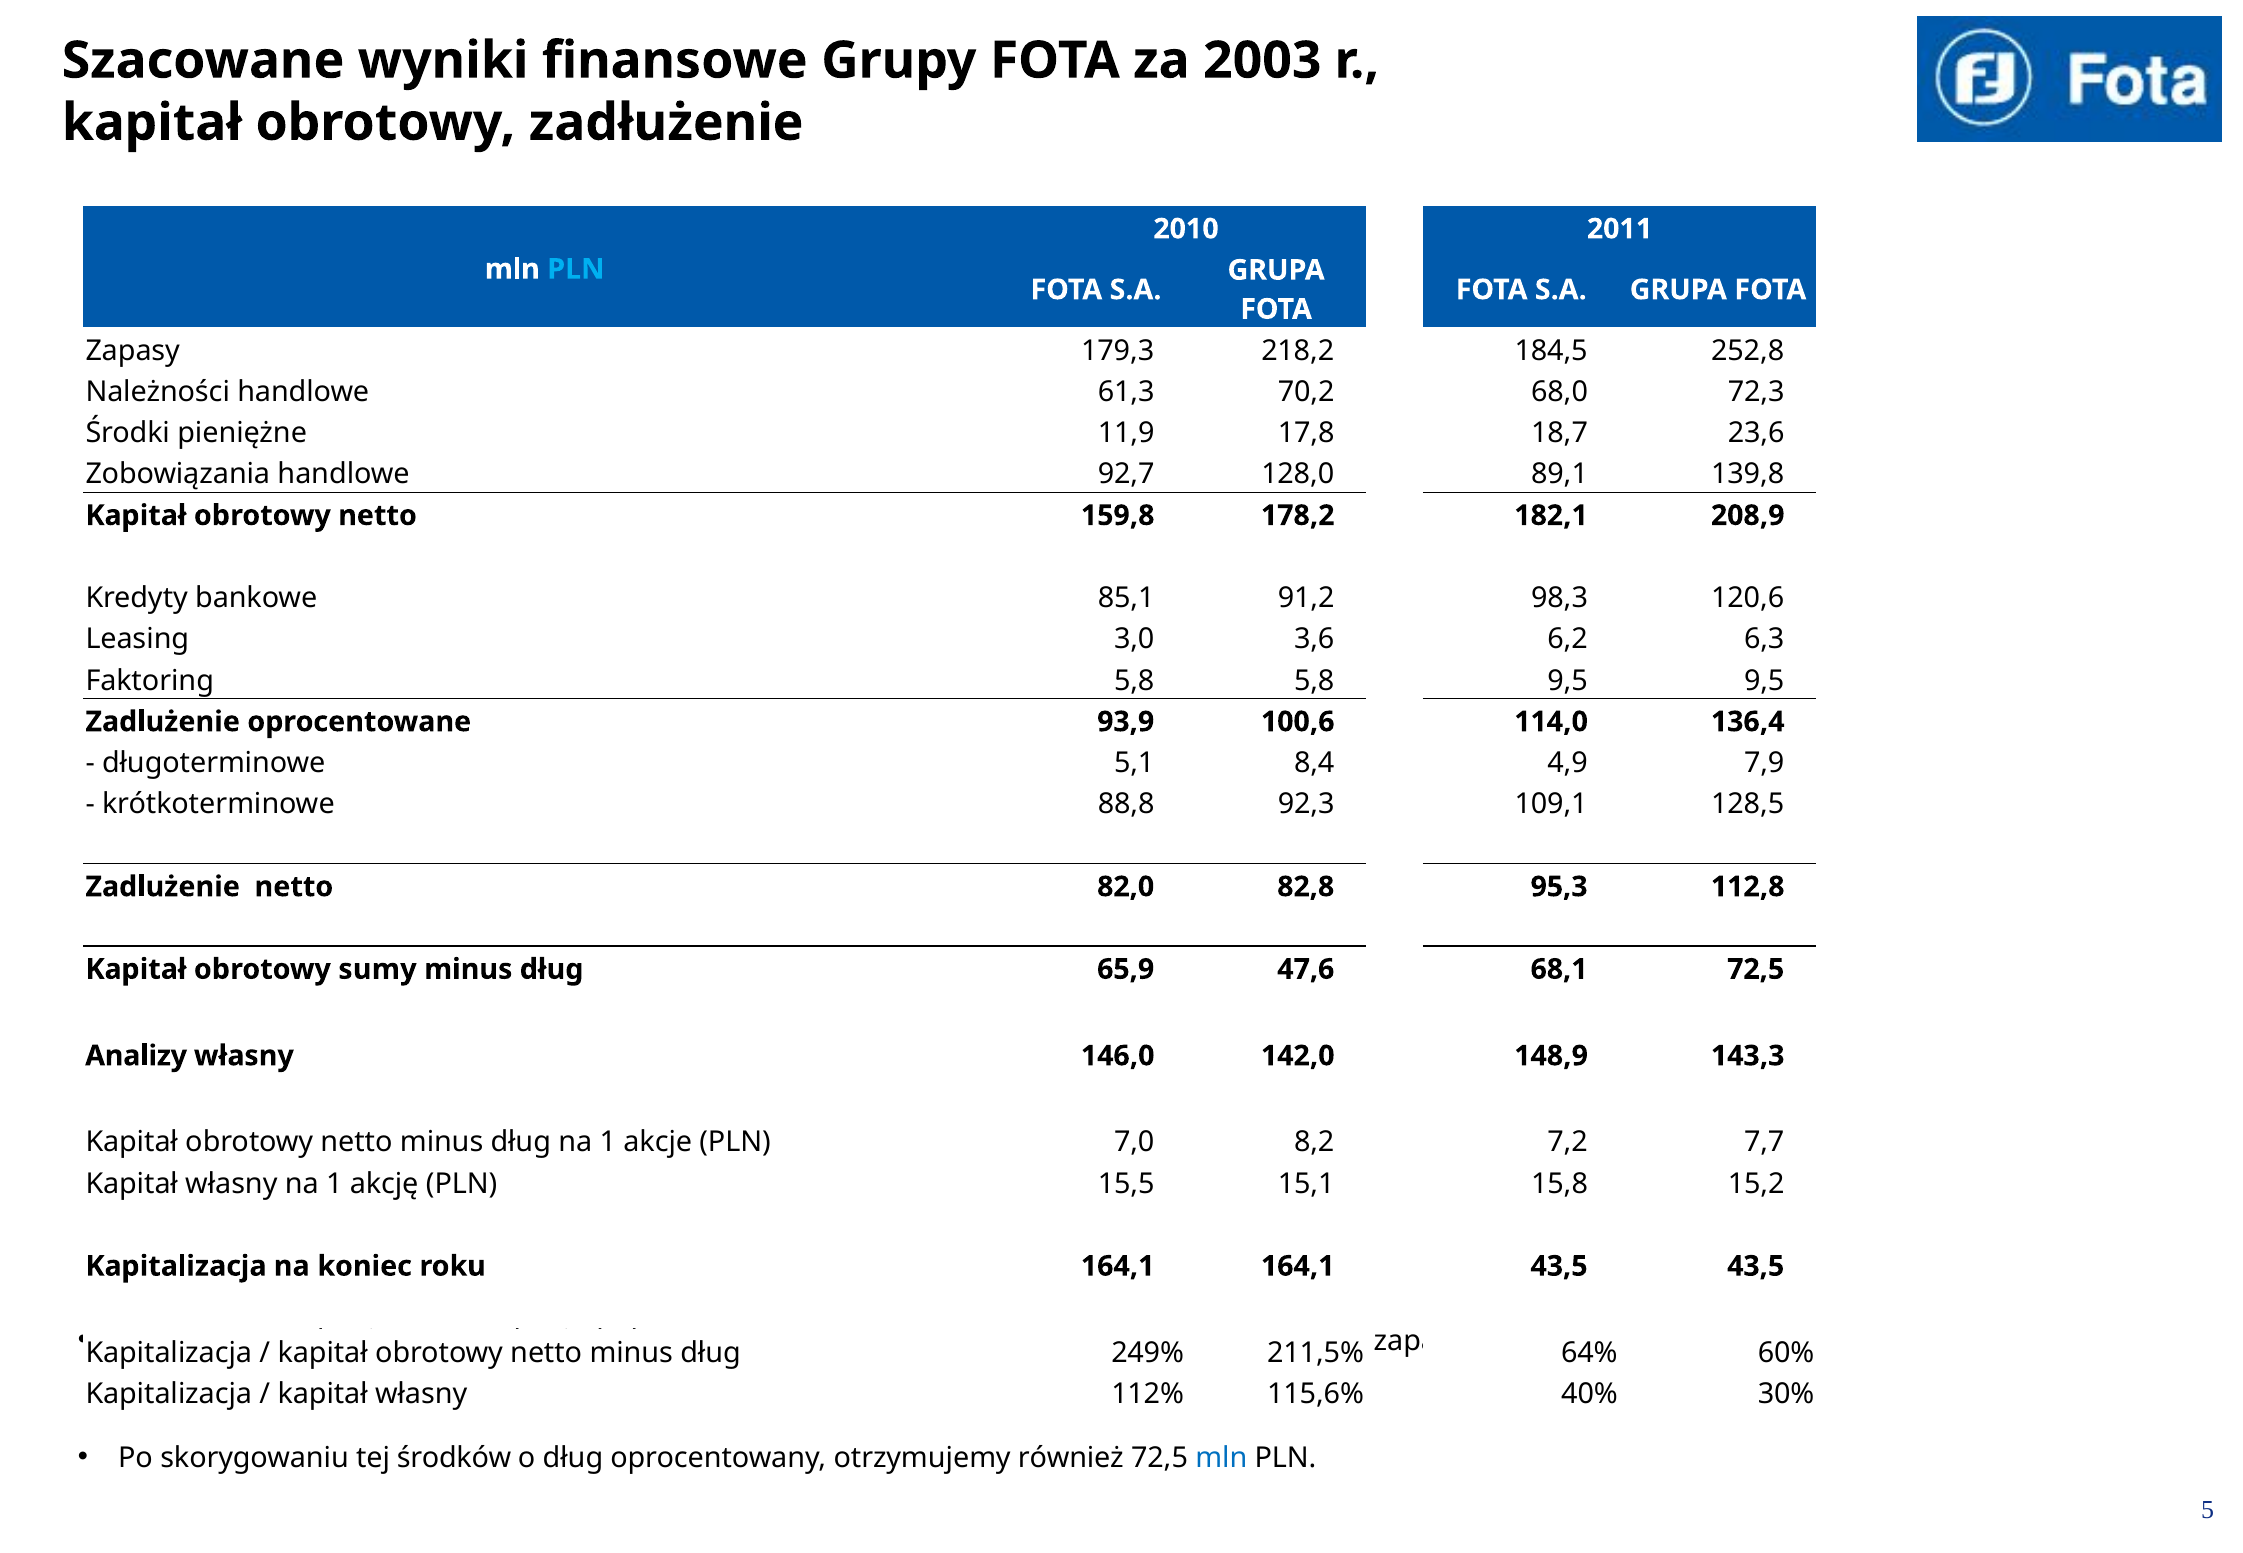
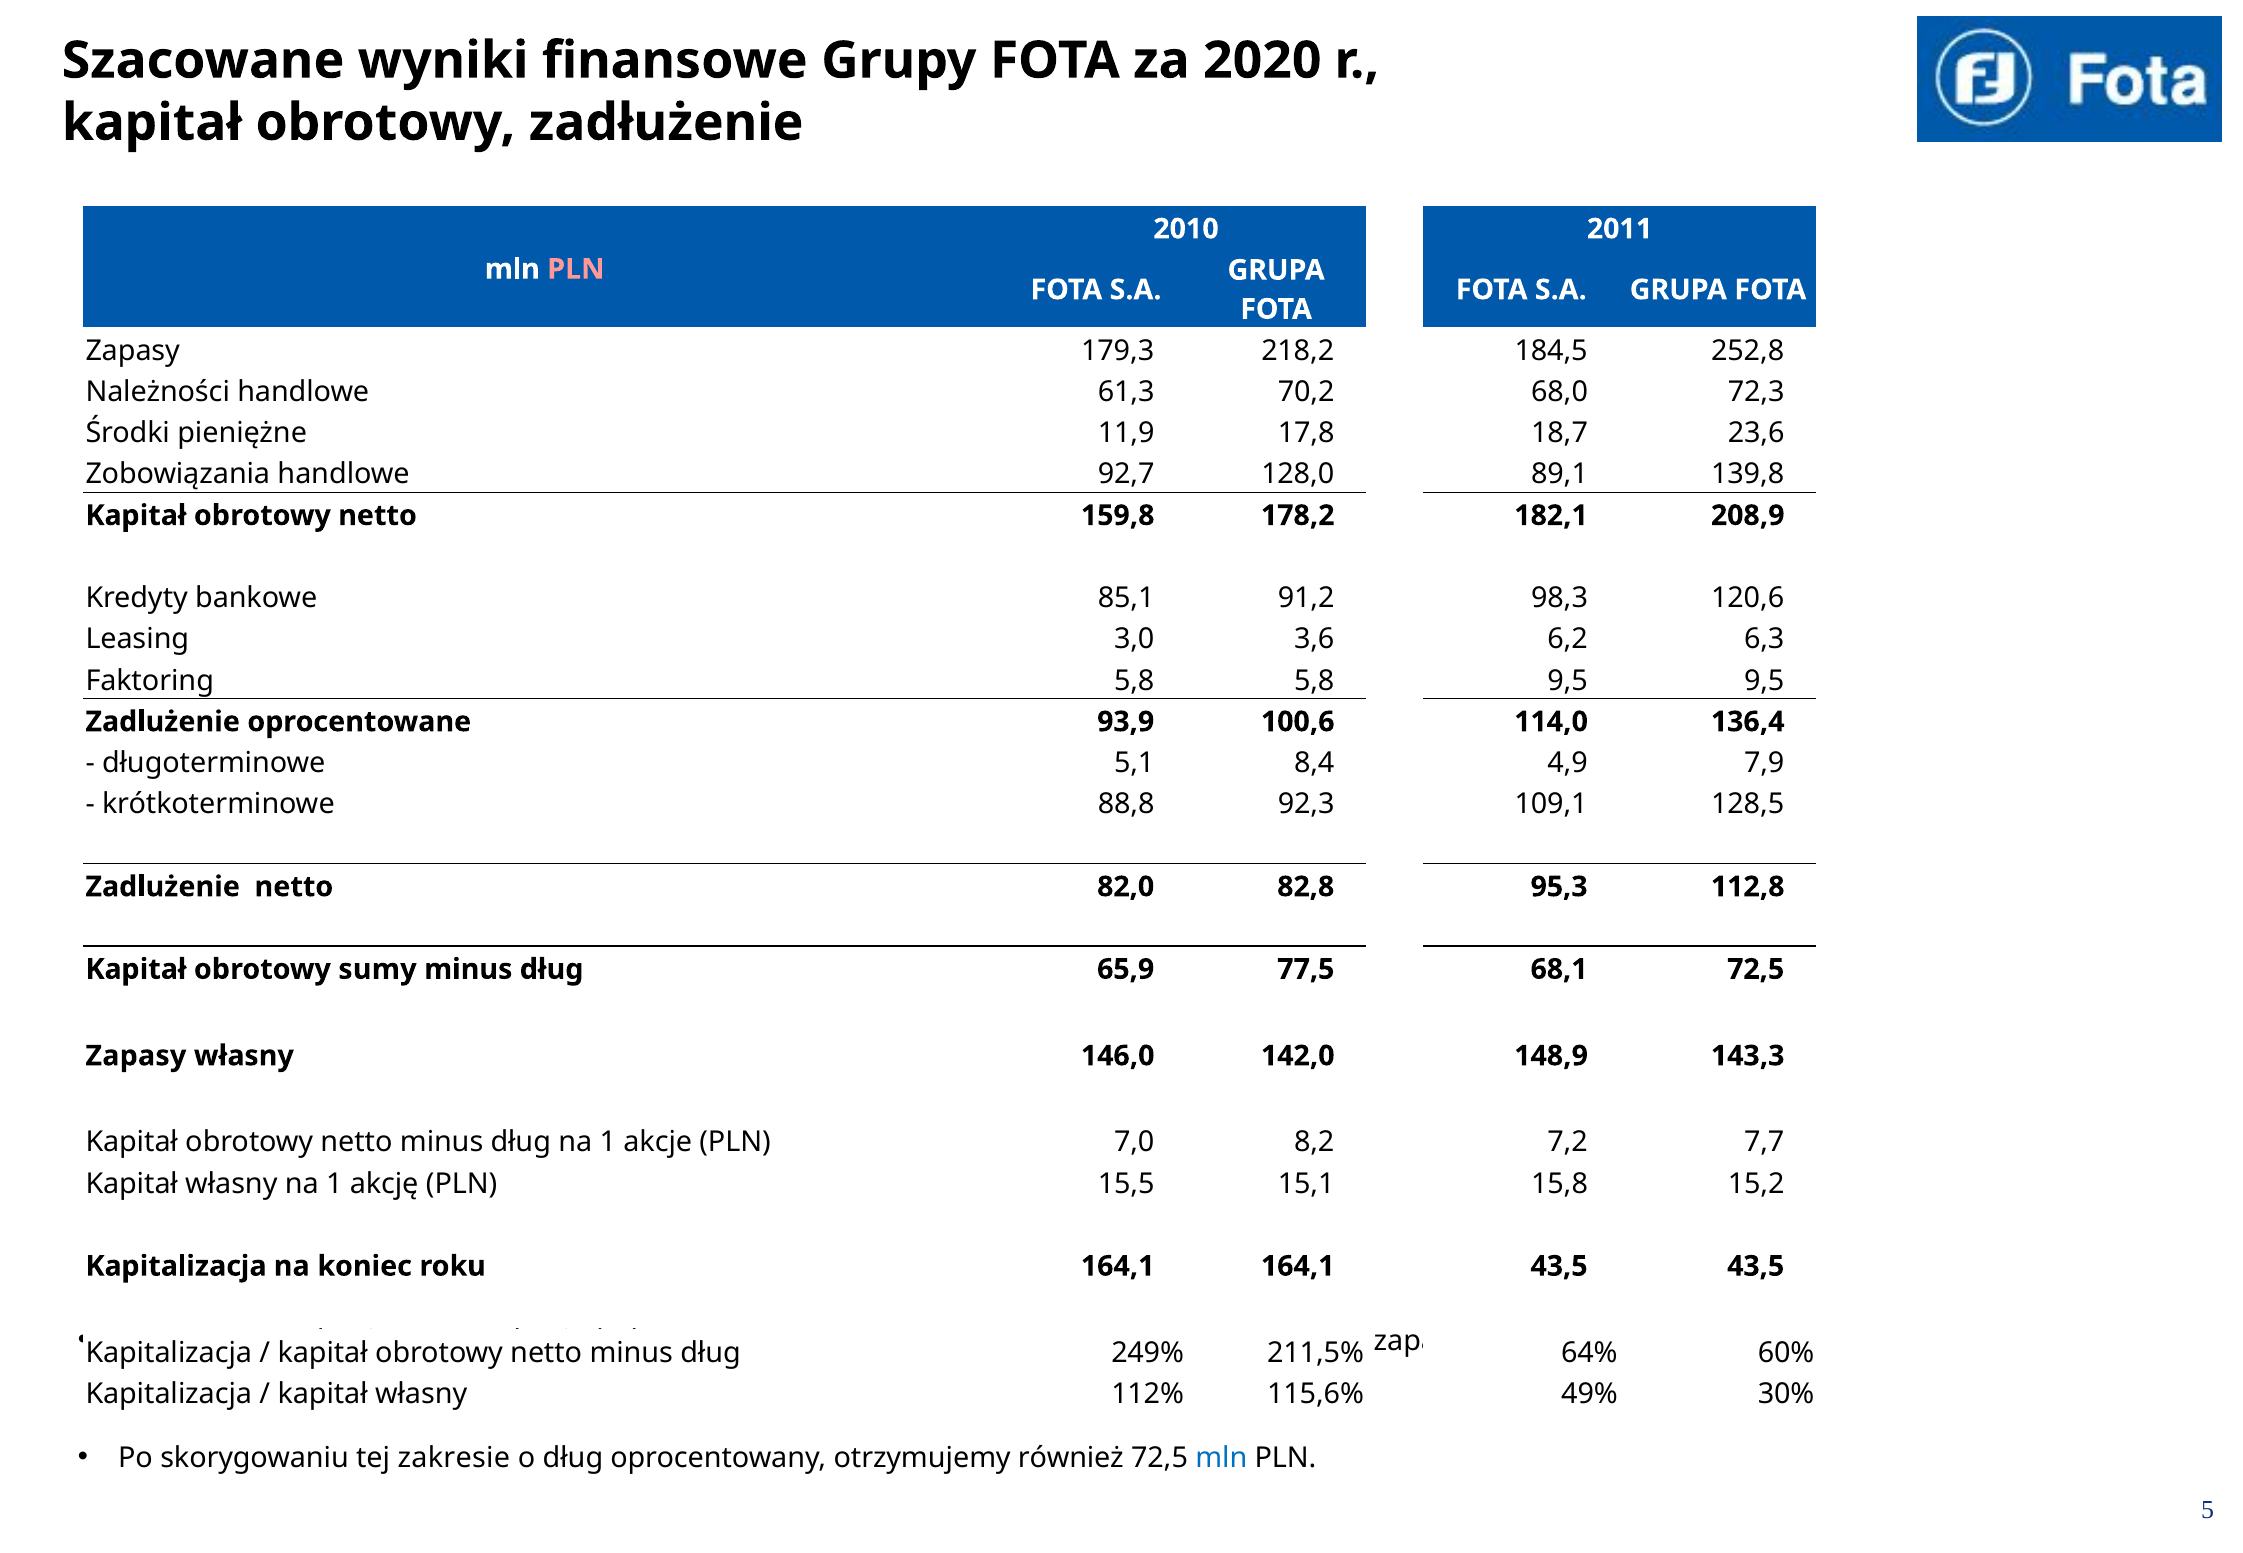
2003: 2003 -> 2020 (1262, 61)
PLN colour: light blue -> pink (576, 269)
47,6: 47,6 -> 77,5 (1306, 969)
Analizy: Analizy -> Zapasy (136, 1056)
40%: 40% -> 49% (1589, 1394)
tej środków: środków -> zakresie (454, 1458)
